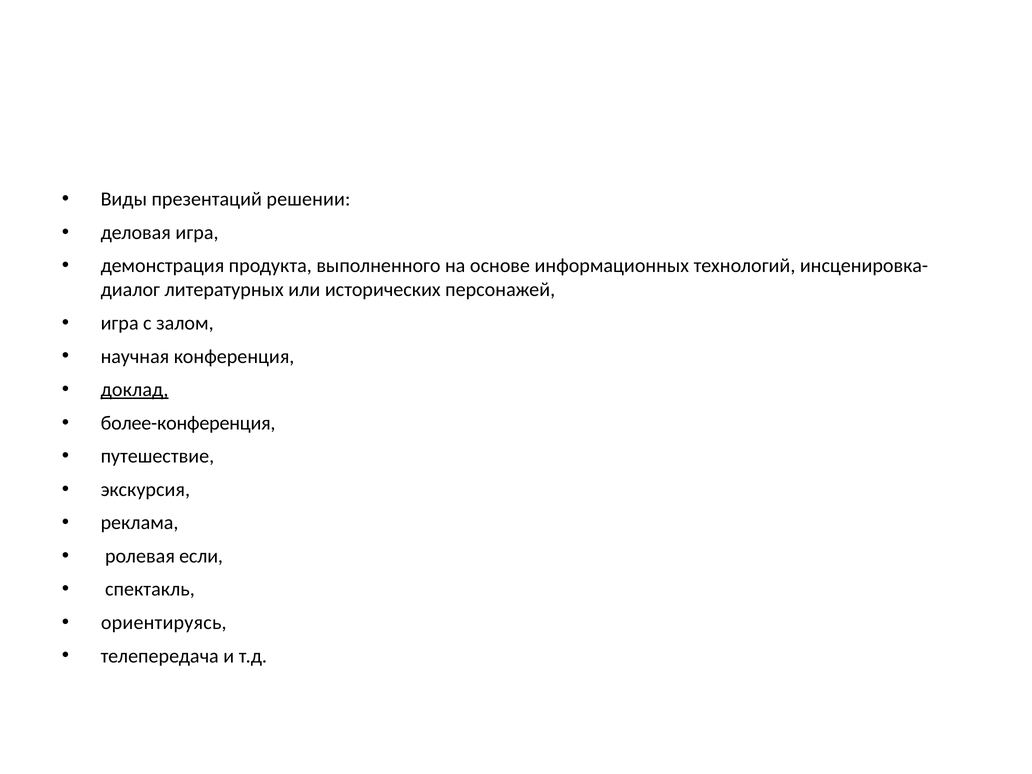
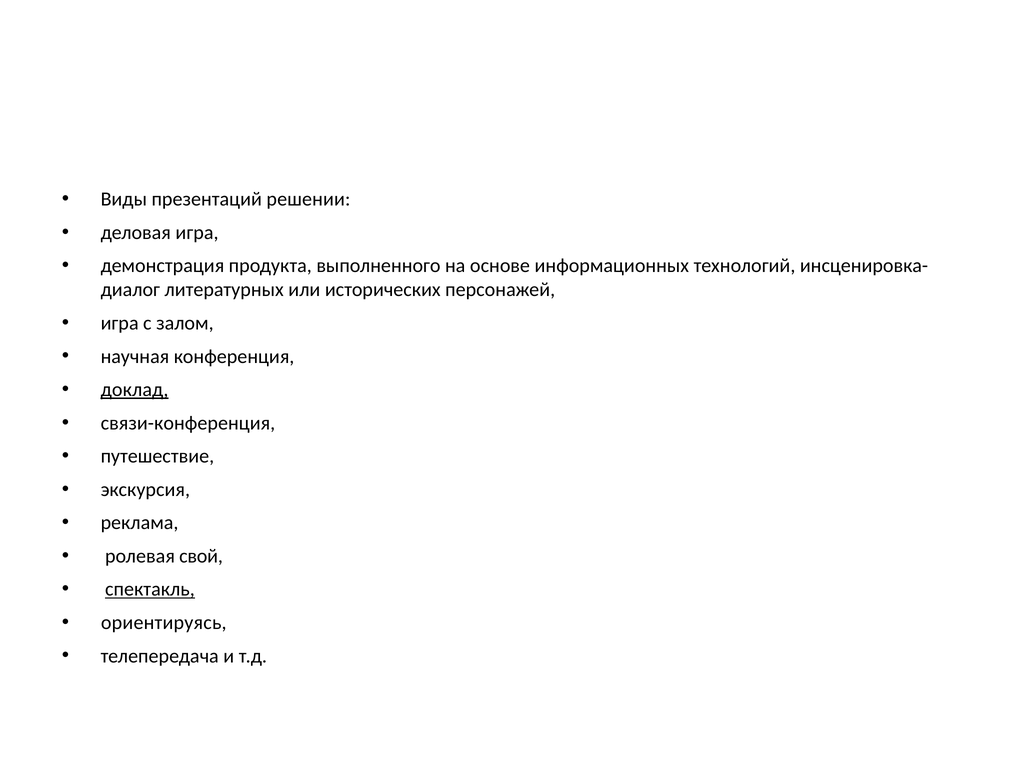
более-конференция: более-конференция -> связи-конференция (188, 423)
если: если -> свой (201, 556)
спектакль underline: none -> present (150, 589)
